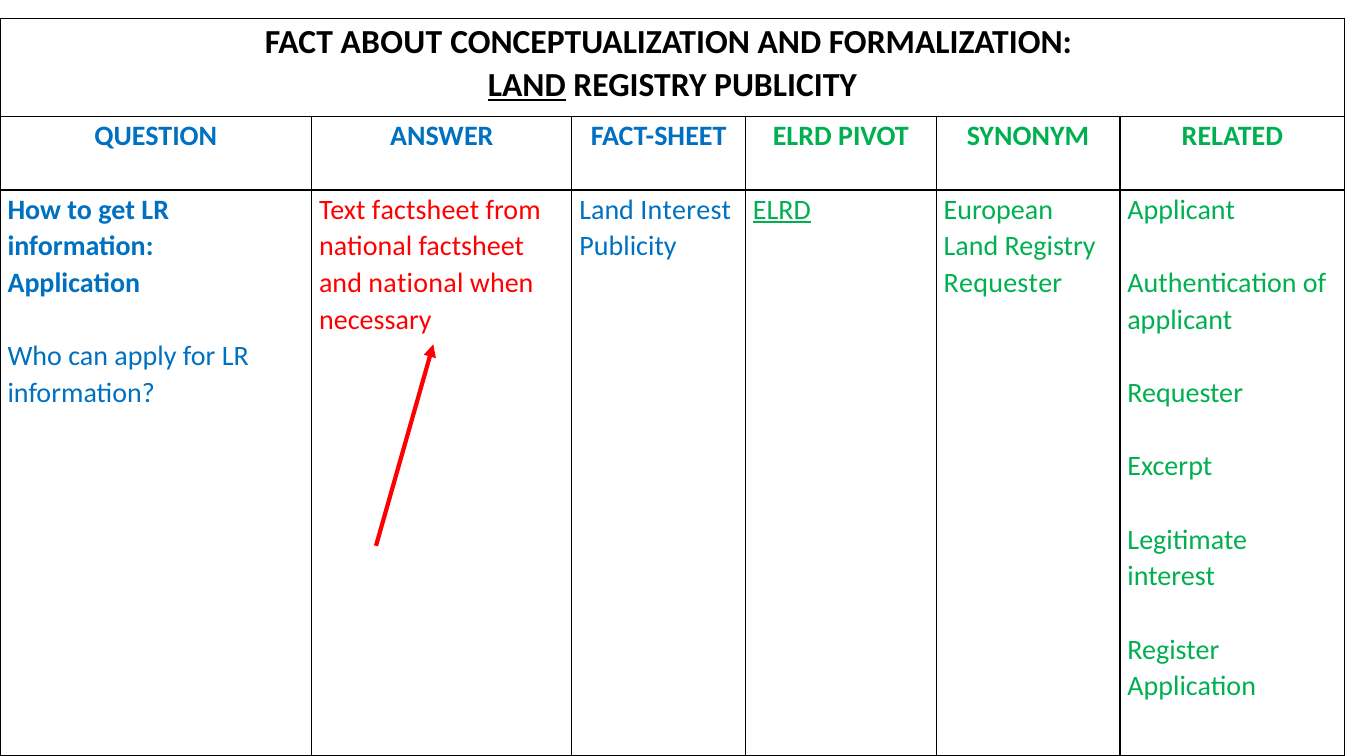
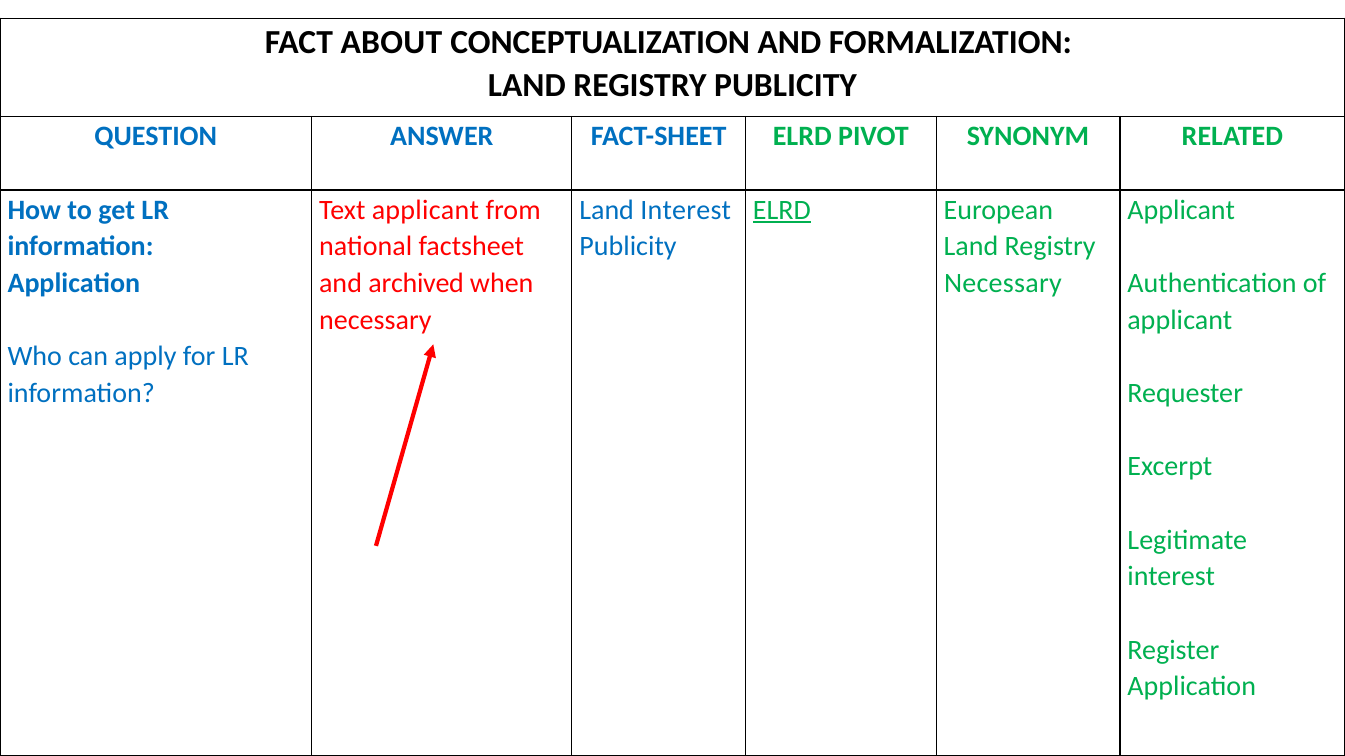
LAND underline: present -> none (527, 86)
Text factsheet: factsheet -> applicant (425, 210)
and national: national -> archived (416, 283)
Requester: Requester -> Necessary (1003, 283)
